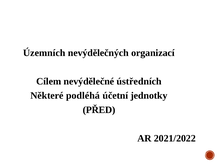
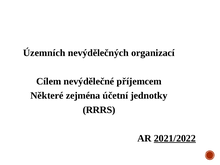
ústředních: ústředních -> příjemcem (139, 81)
podléhá: podléhá -> zejména (83, 96)
PŘED: PŘED -> RRRS (99, 110)
2021/2022 underline: none -> present (175, 138)
